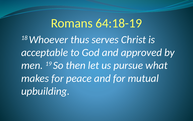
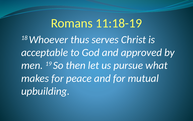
64:18-19: 64:18-19 -> 11:18-19 (119, 23)
